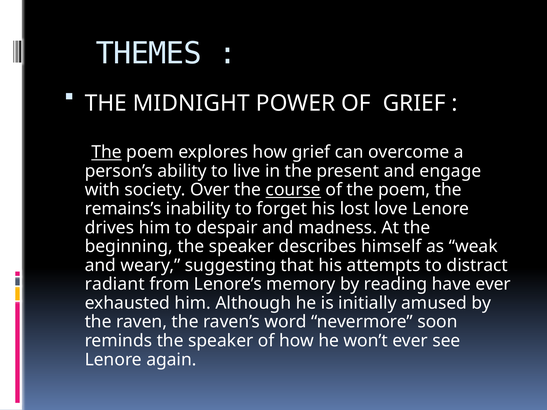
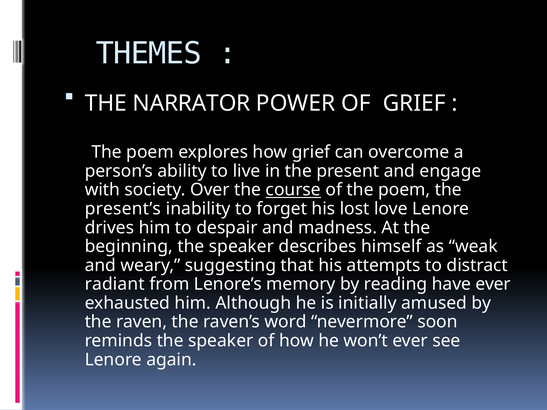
MIDNIGHT: MIDNIGHT -> NARRATOR (192, 103)
The underline: present -> none (107, 152)
remains’s: remains’s -> present’s (123, 209)
